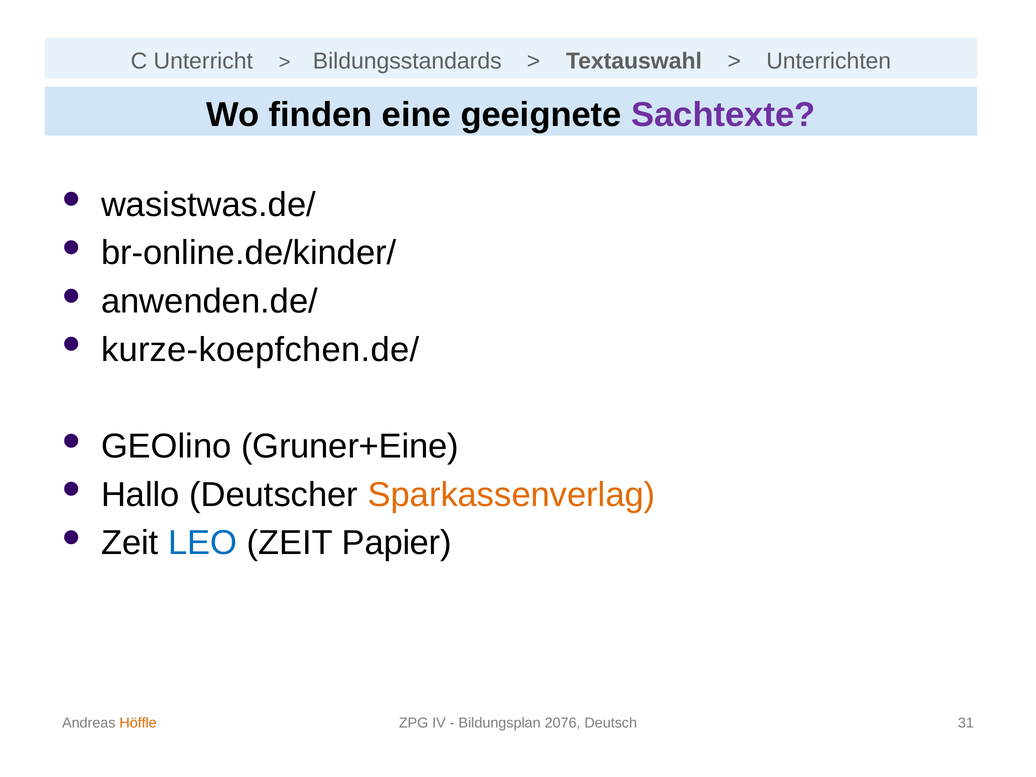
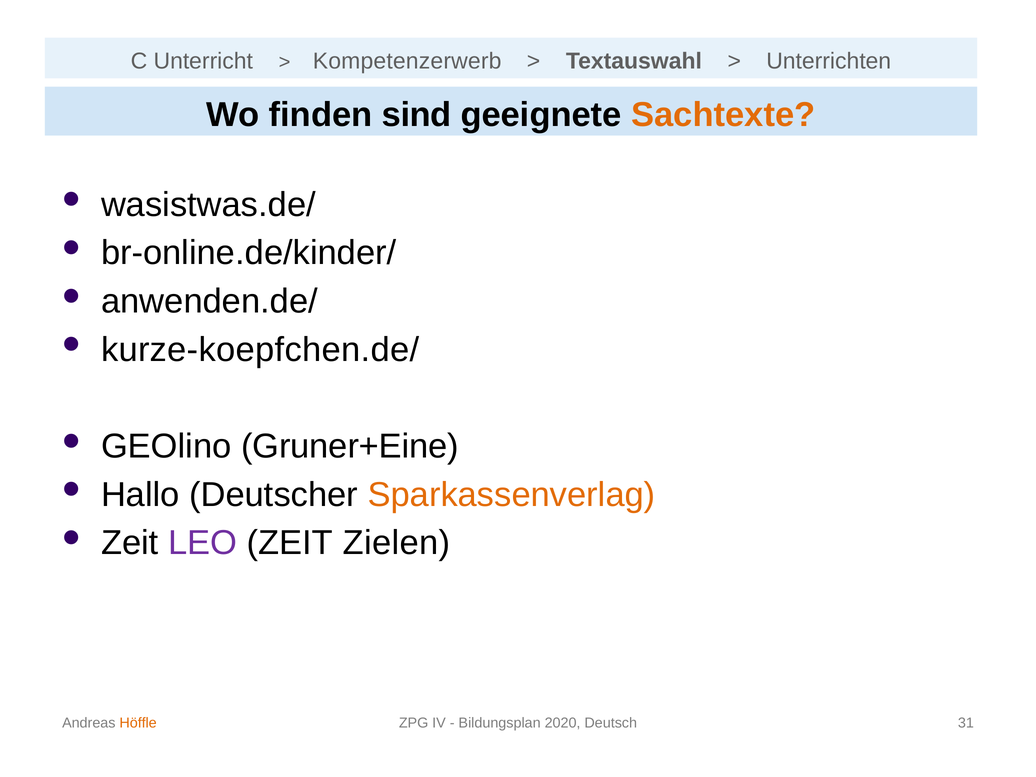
Bildungsstandards: Bildungsstandards -> Kompetenzerwerb (407, 61)
eine: eine -> sind (417, 115)
Sachtexte colour: purple -> orange (723, 115)
LEO colour: blue -> purple (203, 543)
Papier: Papier -> Zielen (396, 543)
2076: 2076 -> 2020 (563, 723)
